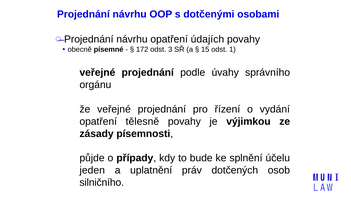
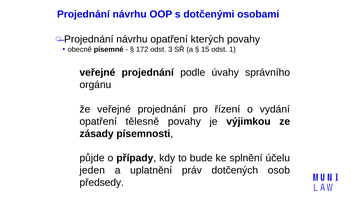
údajích: údajích -> kterých (207, 39)
silničního: silničního -> předsedy (102, 183)
